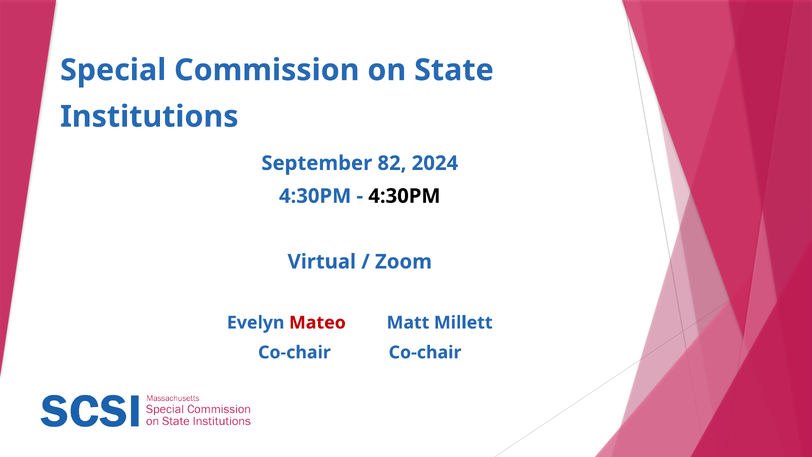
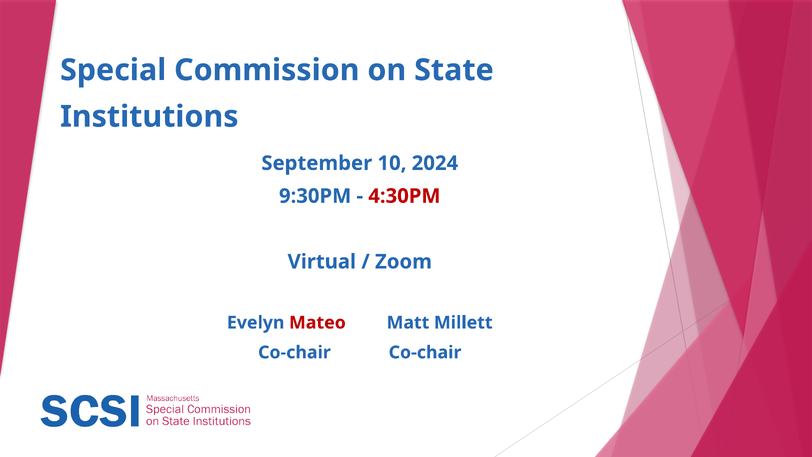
82: 82 -> 10 (392, 163)
4:30PM: 4:30PM -> 9:30PM (315, 196)
4:30PM colour: black -> red (404, 196)
